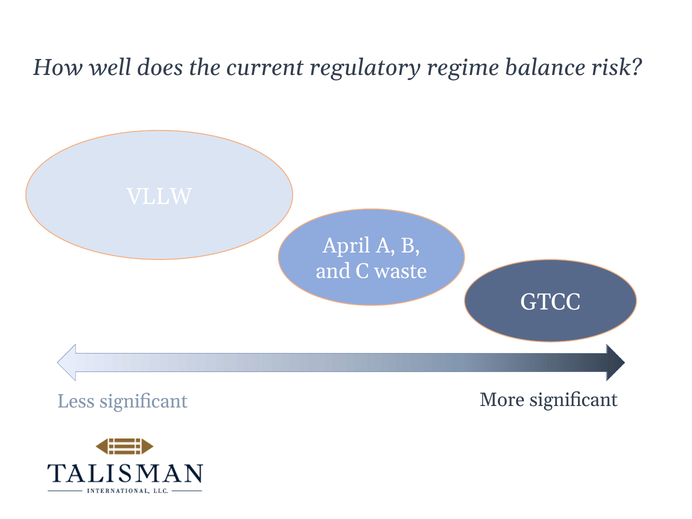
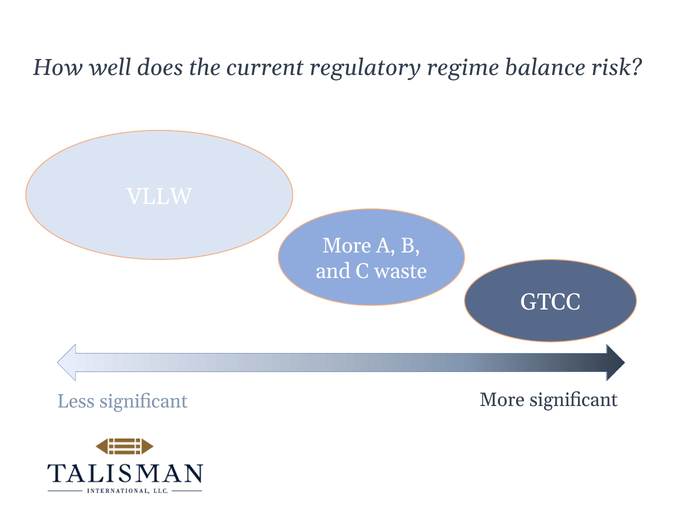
April: April -> More (347, 246)
